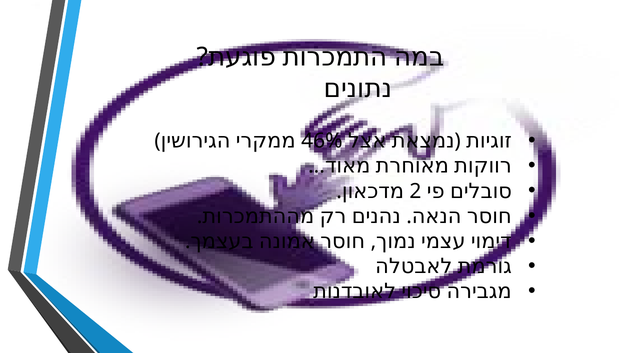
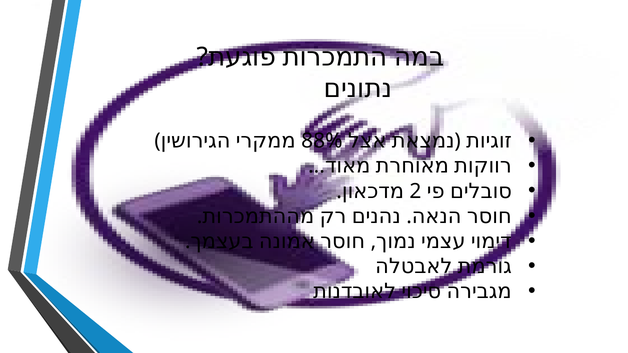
46%: 46% -> 88% (322, 141)
